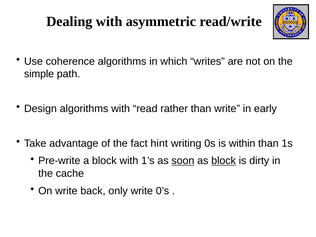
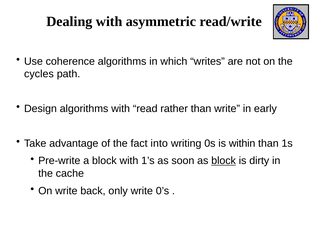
simple: simple -> cycles (39, 74)
hint: hint -> into (159, 143)
soon underline: present -> none (183, 161)
